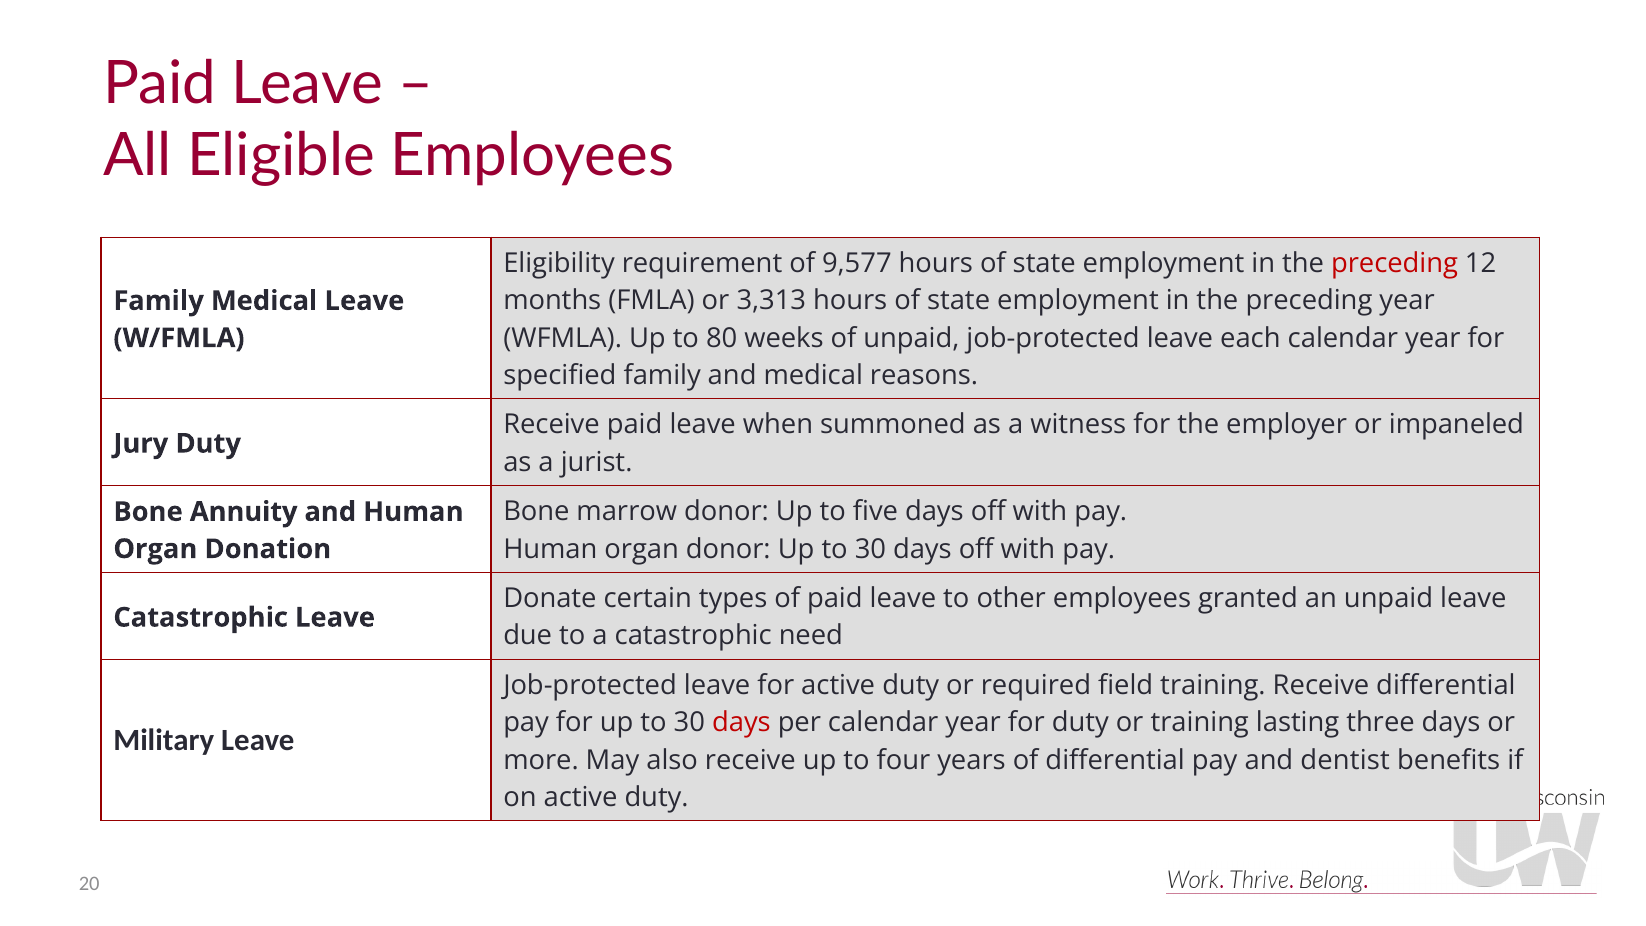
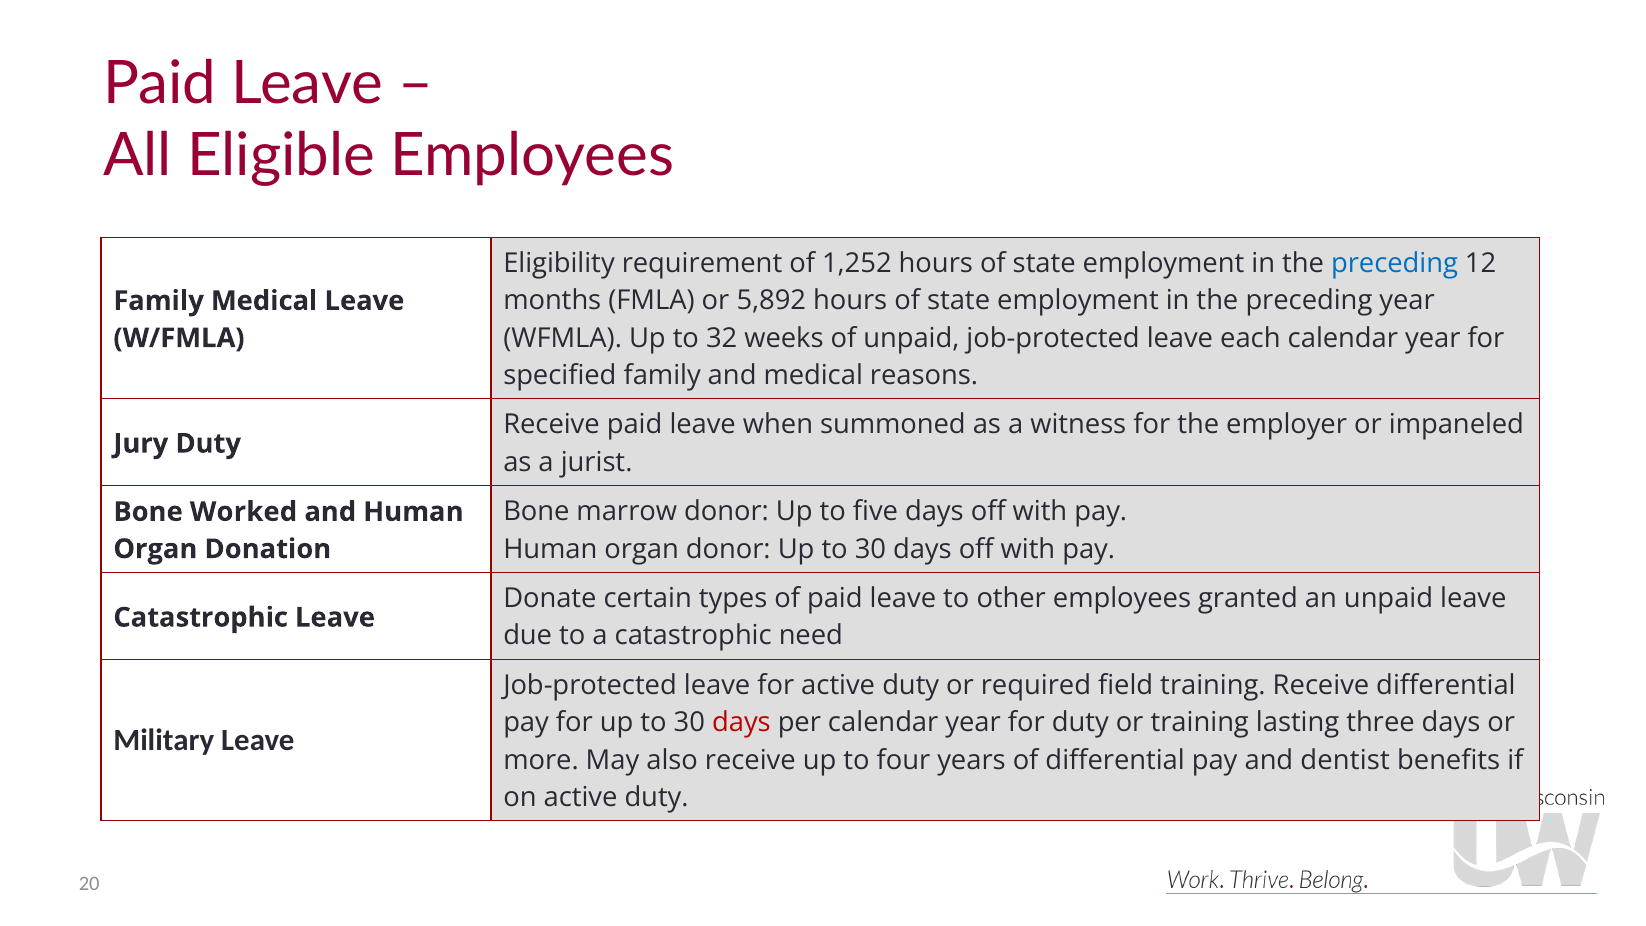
9,577: 9,577 -> 1,252 (857, 264)
preceding colour: red -> blue (1394, 264)
3,313: 3,313 -> 5,892 (771, 301)
80: 80 -> 32 (722, 338)
Annuity: Annuity -> Worked (244, 512)
